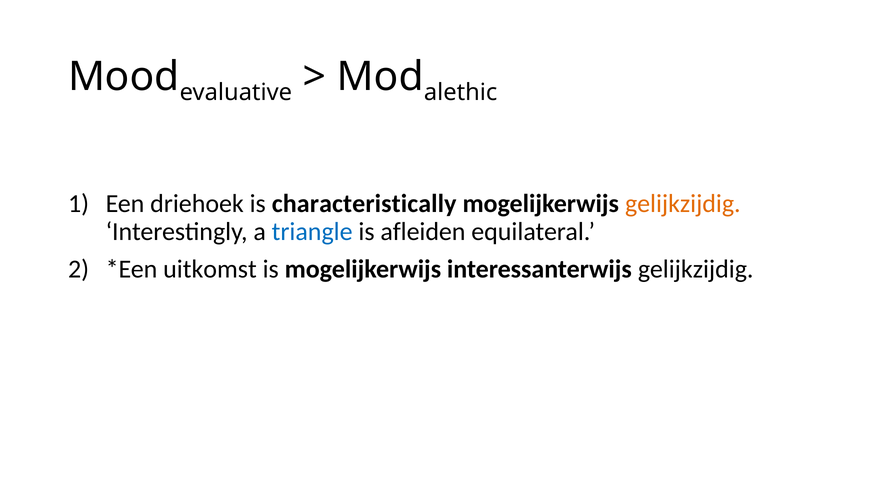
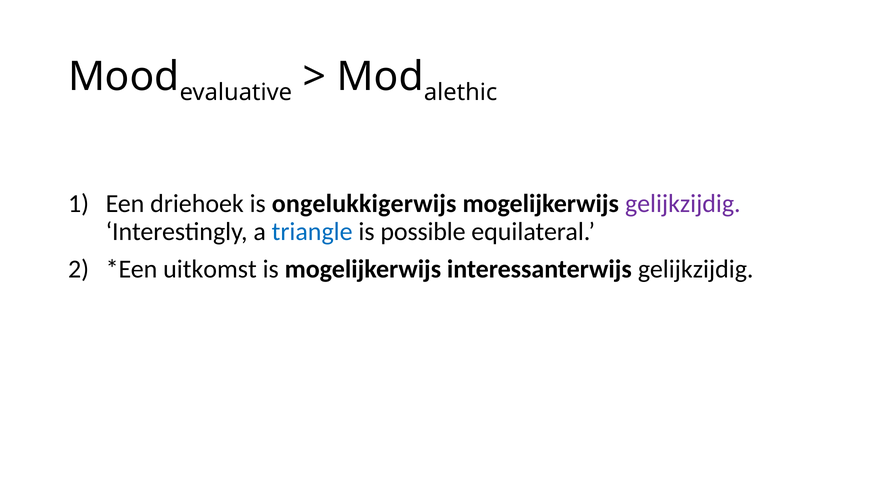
characteristically: characteristically -> ongelukkigerwijs (364, 204)
gelijkzijdig colour: orange -> purple (683, 204)
afleiden: afleiden -> possible (423, 232)
